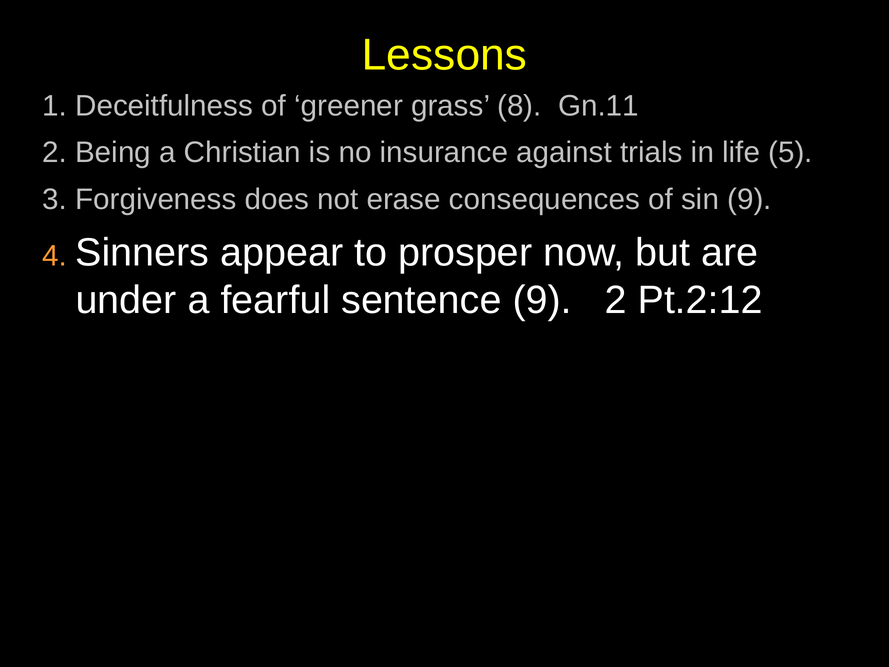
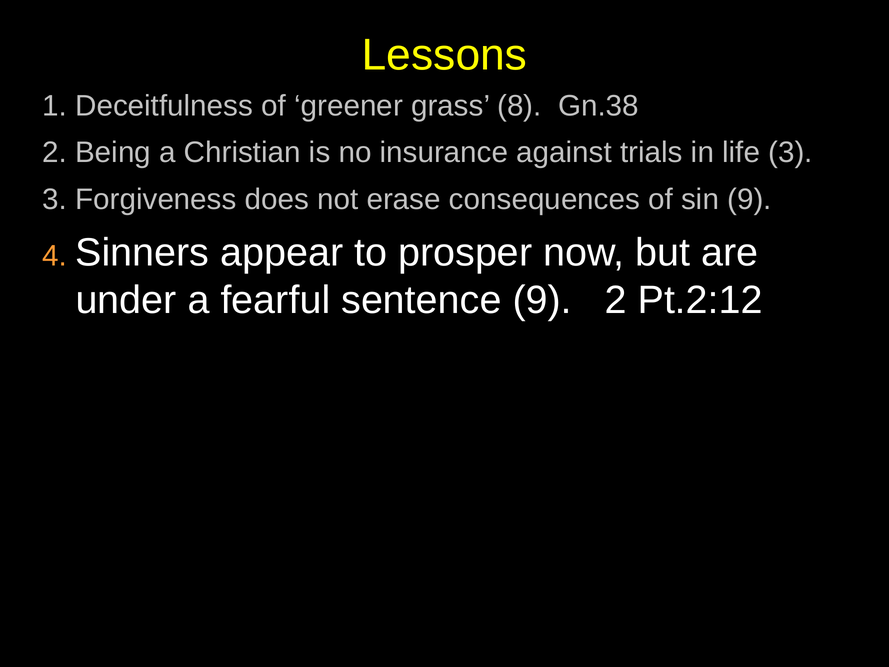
Gn.11: Gn.11 -> Gn.38 (598, 106)
life 5: 5 -> 3 (790, 152)
